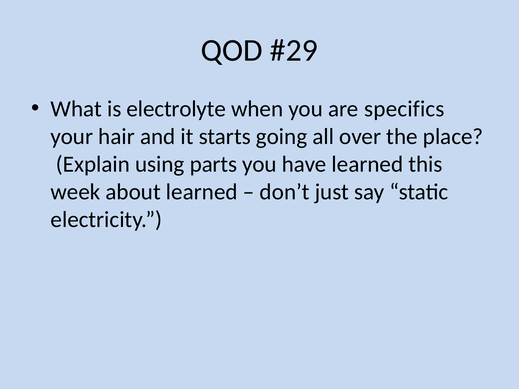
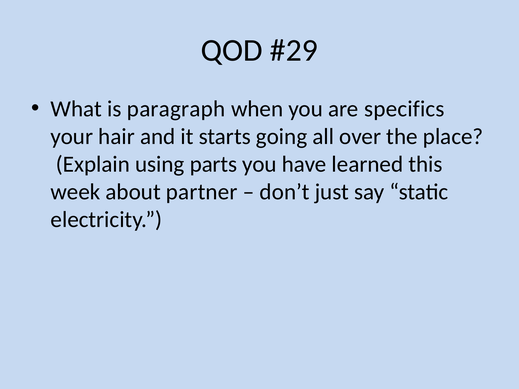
electrolyte: electrolyte -> paragraph (176, 109)
about learned: learned -> partner (202, 192)
